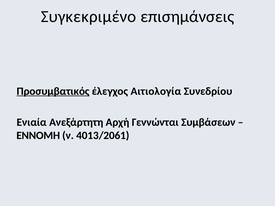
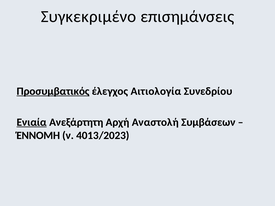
Ενιαία underline: none -> present (32, 122)
Γεννώνται: Γεννώνται -> Αναστολή (155, 122)
ΕΝΝΟΜΗ: ΕΝΝΟΜΗ -> ΈΝΝΟΜΗ (38, 136)
4013/2061: 4013/2061 -> 4013/2023 (103, 136)
